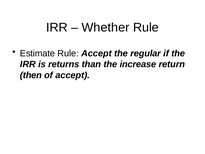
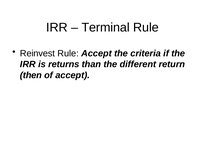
Whether: Whether -> Terminal (106, 27)
Estimate: Estimate -> Reinvest (37, 53)
regular: regular -> criteria (146, 53)
increase: increase -> different (138, 64)
